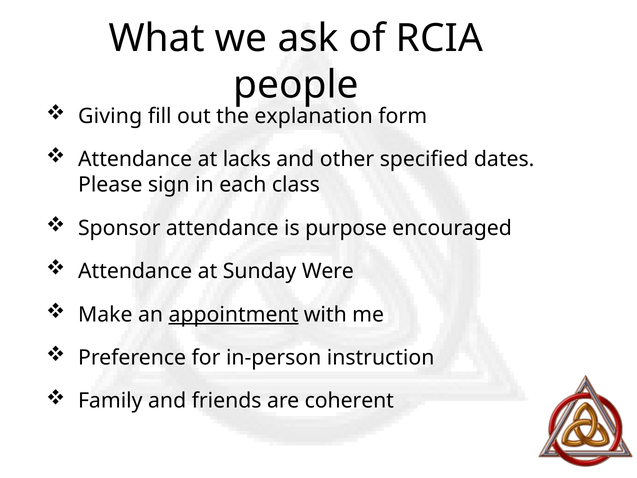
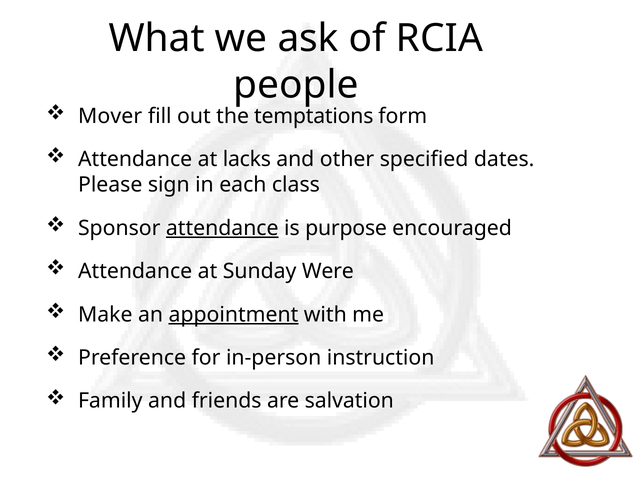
Giving: Giving -> Mover (110, 116)
explanation: explanation -> temptations (314, 116)
attendance underline: none -> present (222, 228)
coherent: coherent -> salvation (349, 401)
